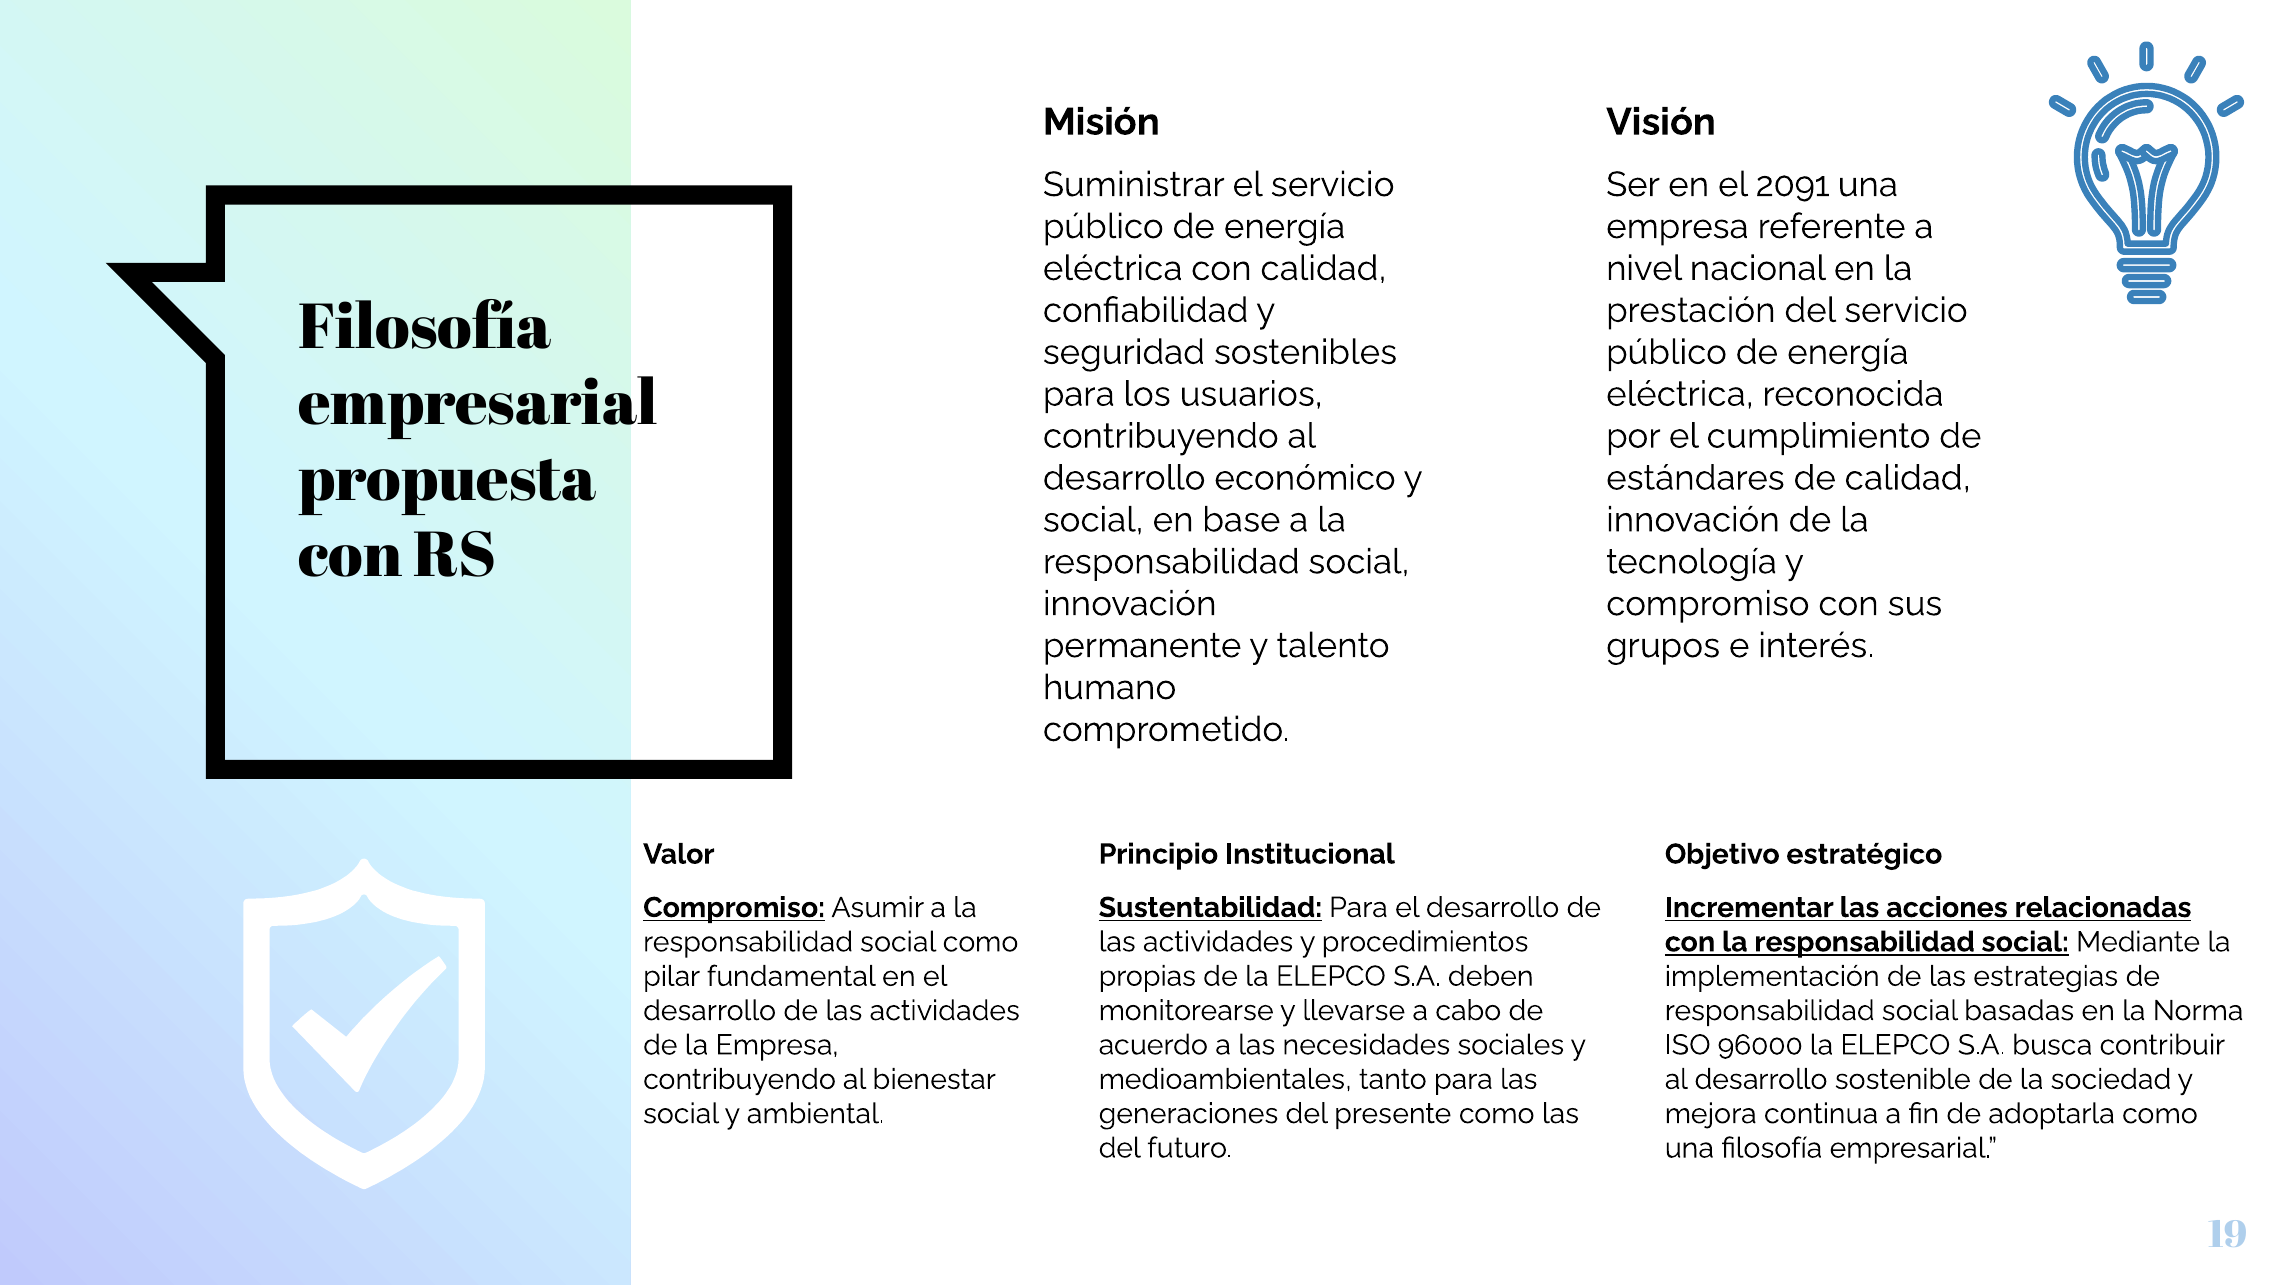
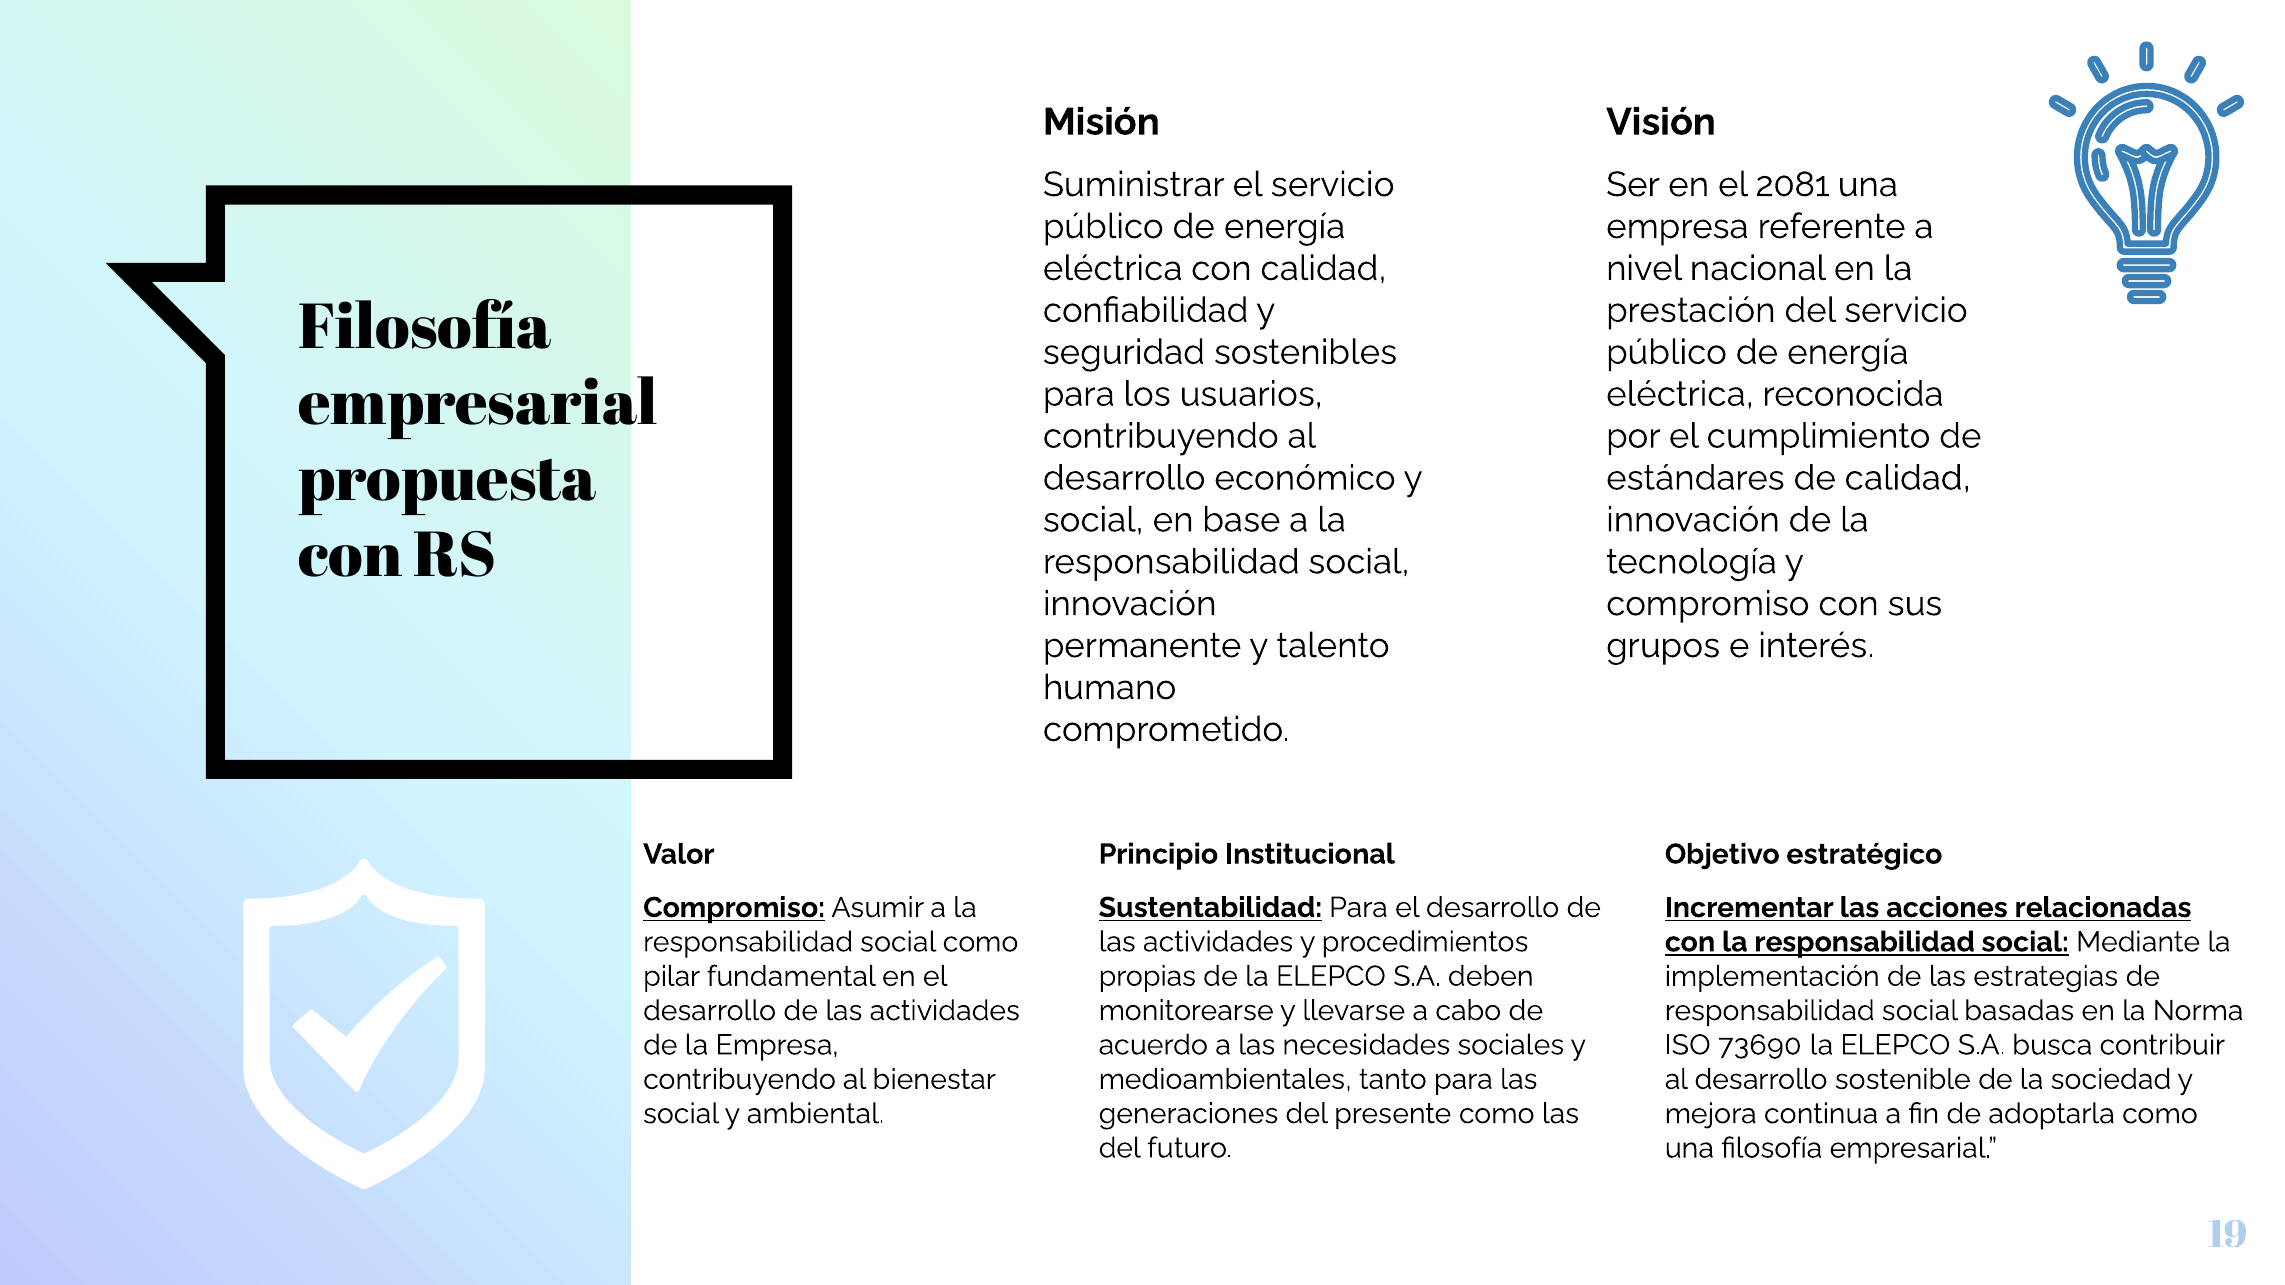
2091: 2091 -> 2081 (1793, 185)
96000: 96000 -> 73690 (1760, 1045)
